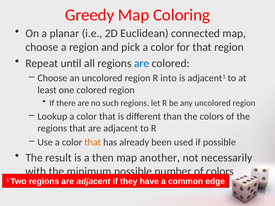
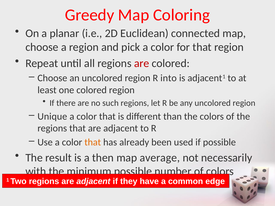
are colour: blue -> red (142, 63)
Lookup: Lookup -> Unique (52, 117)
another: another -> average (160, 158)
